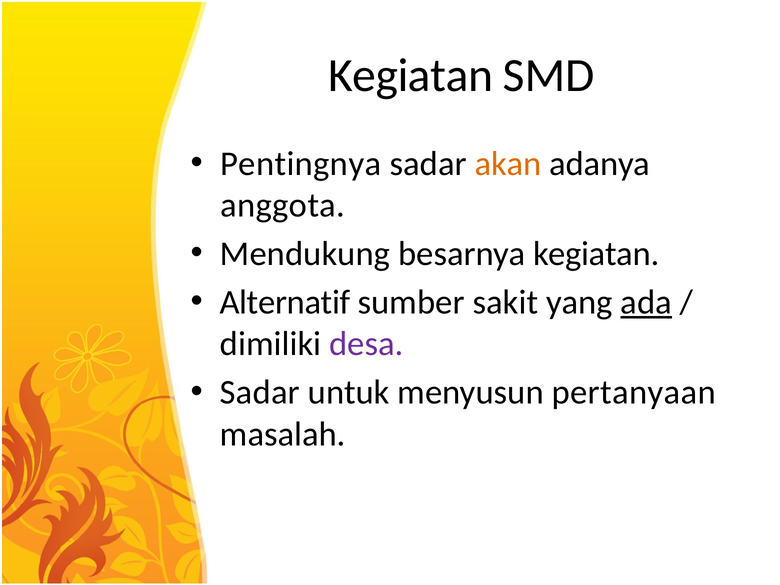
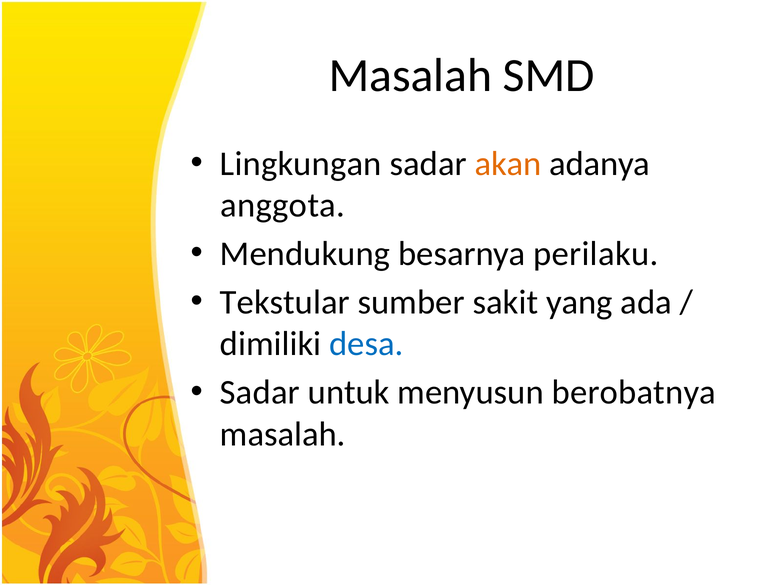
Kegiatan: Kegiatan -> Masalah (410, 76)
Pentingnya: Pentingnya -> Lingkungan (301, 164)
besarnya kegiatan: kegiatan -> perilaku (596, 254)
Alternatif: Alternatif -> Tekstular (285, 302)
ada underline: present -> none (646, 302)
desa colour: purple -> blue (366, 344)
pertanyaan: pertanyaan -> berobatnya (634, 393)
